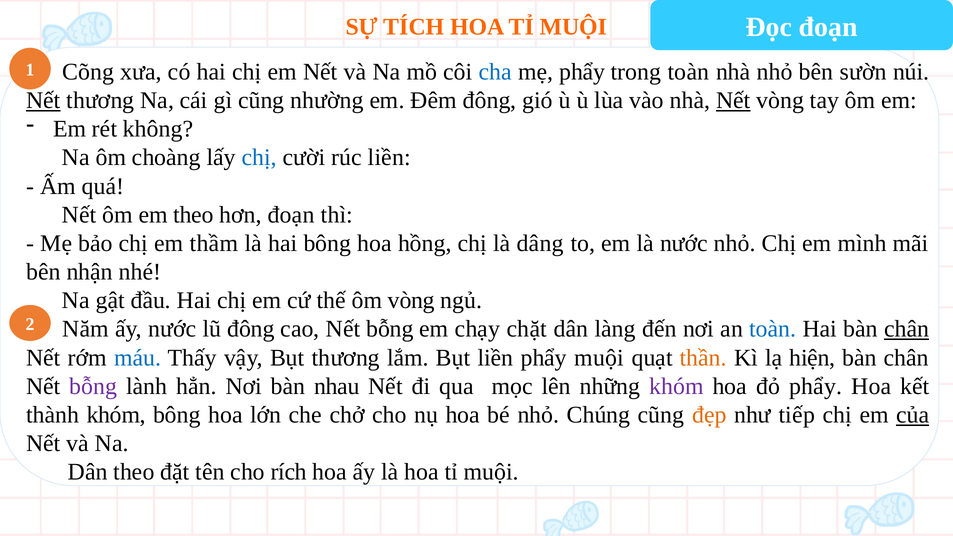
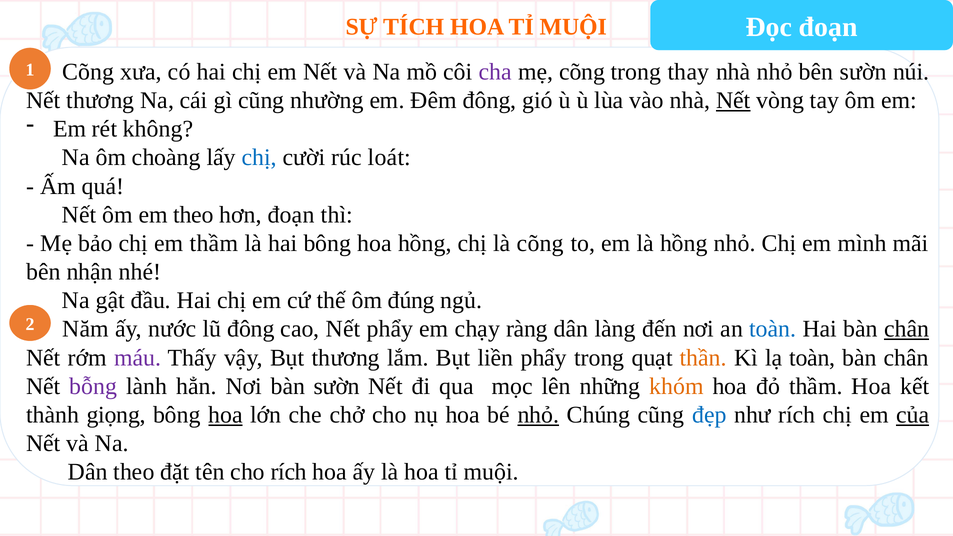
cha colour: blue -> purple (495, 72)
mẹ phẩy: phẩy -> cõng (582, 72)
trong toàn: toàn -> thay (688, 72)
Nết underline: present -> none (43, 100)
rúc liền: liền -> loát (389, 158)
là dâng: dâng -> cõng (540, 243)
là nước: nước -> hồng (684, 243)
ôm vòng: vòng -> đúng (411, 301)
cao Nết bỗng: bỗng -> phẩy (390, 329)
chặt: chặt -> ràng (527, 329)
máu colour: blue -> purple (138, 358)
phẩy muội: muội -> trong (599, 358)
lạ hiện: hiện -> toàn (812, 358)
bàn nhau: nhau -> sườn (337, 386)
khóm colour: purple -> orange (676, 386)
đỏ phẩy: phẩy -> thầm (816, 386)
thành khóm: khóm -> giọng (116, 415)
hoa underline: none -> present (225, 415)
nhỏ underline: none -> present (538, 415)
đẹp colour: orange -> blue (709, 415)
như tiếp: tiếp -> rích (797, 415)
